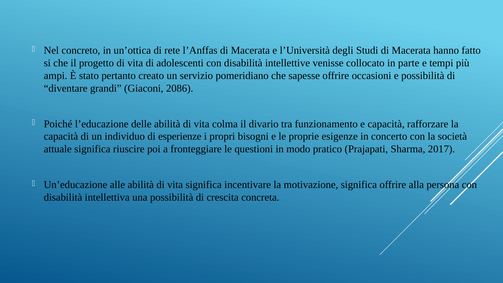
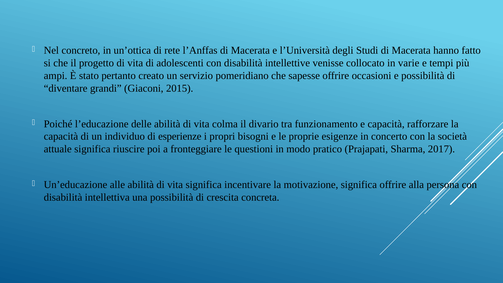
parte: parte -> varie (409, 63)
2086: 2086 -> 2015 (180, 88)
